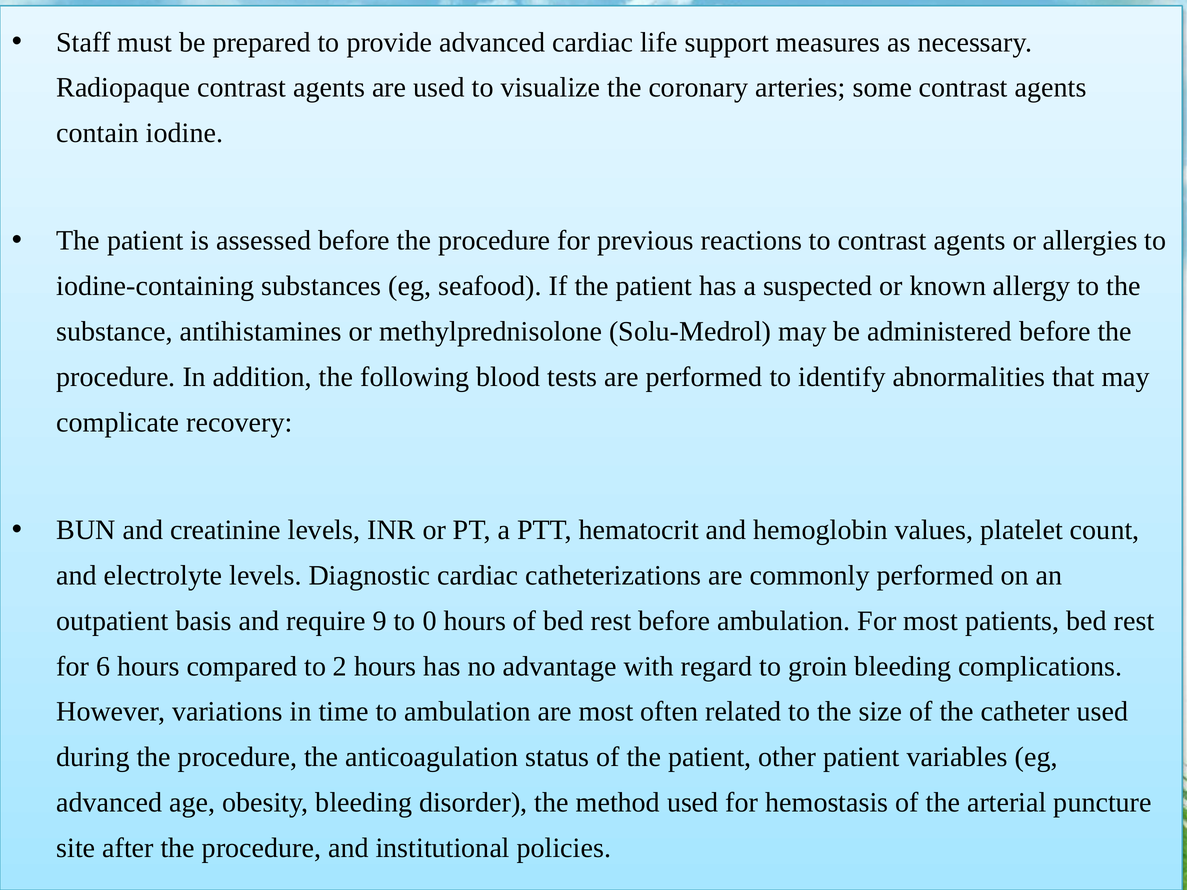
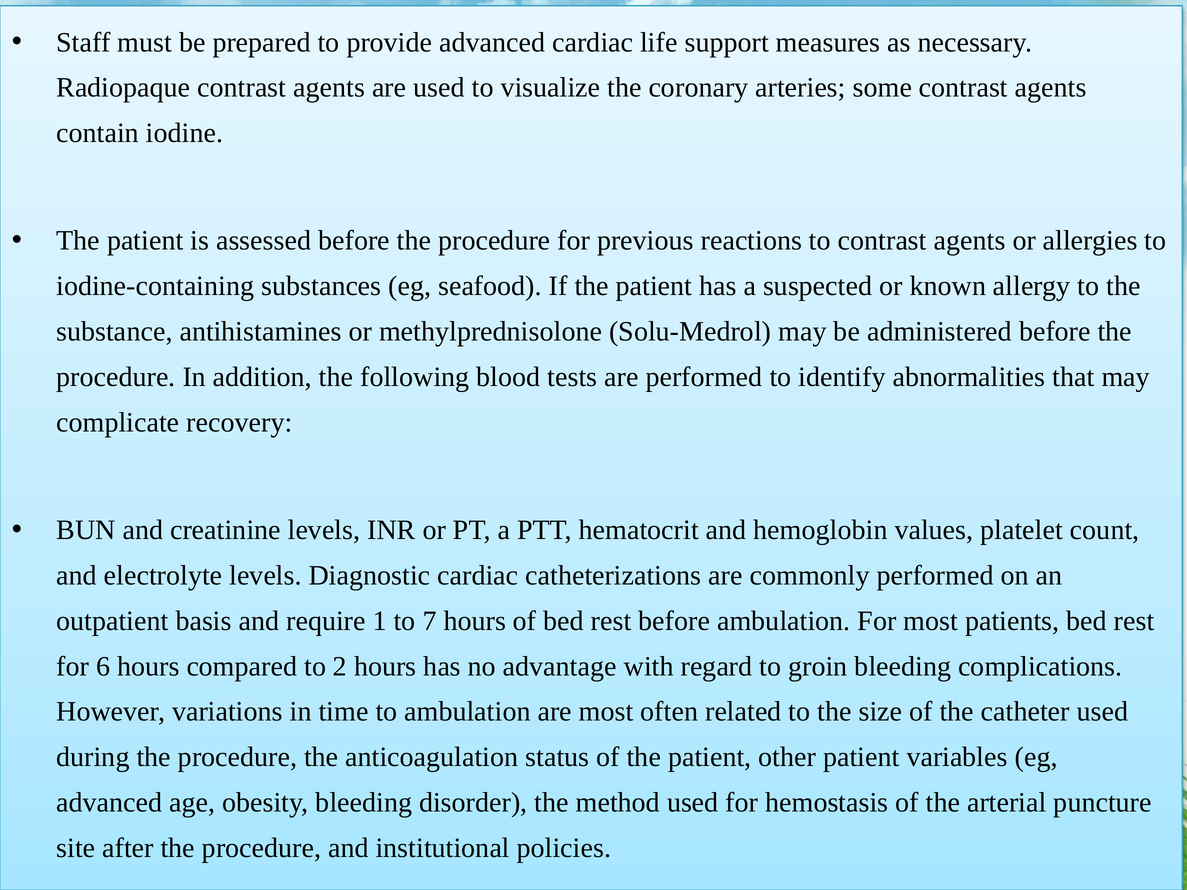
9: 9 -> 1 (380, 621)
0: 0 -> 7 (430, 621)
